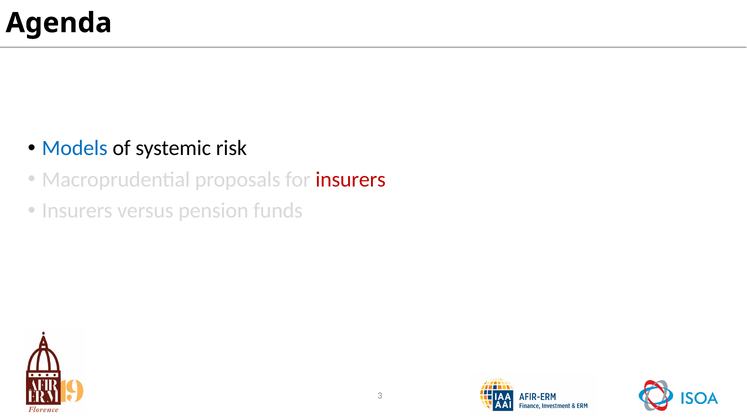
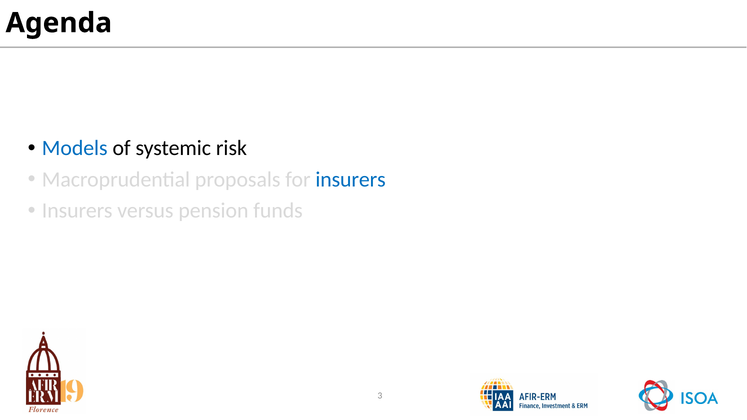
insurers colour: red -> blue (351, 180)
